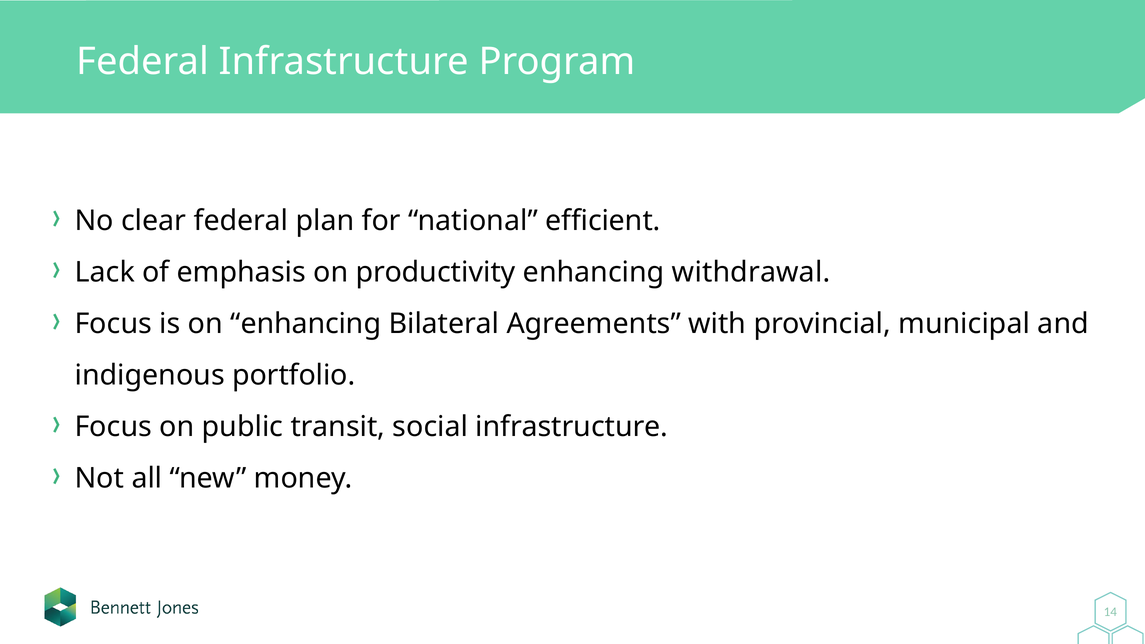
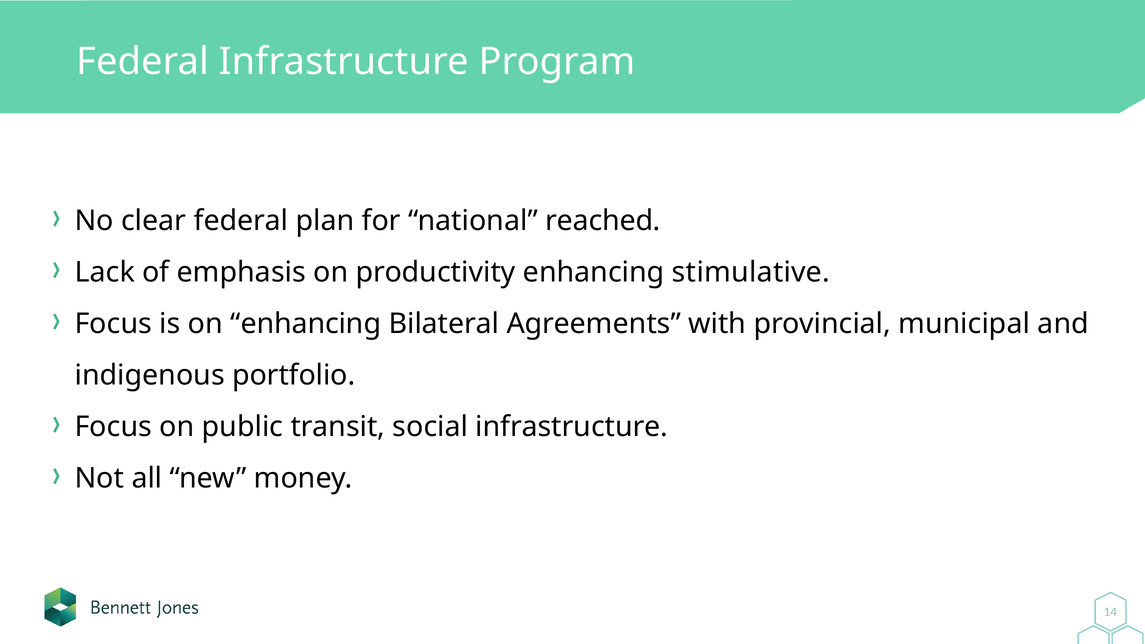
efficient: efficient -> reached (603, 221)
withdrawal: withdrawal -> stimulative (751, 272)
